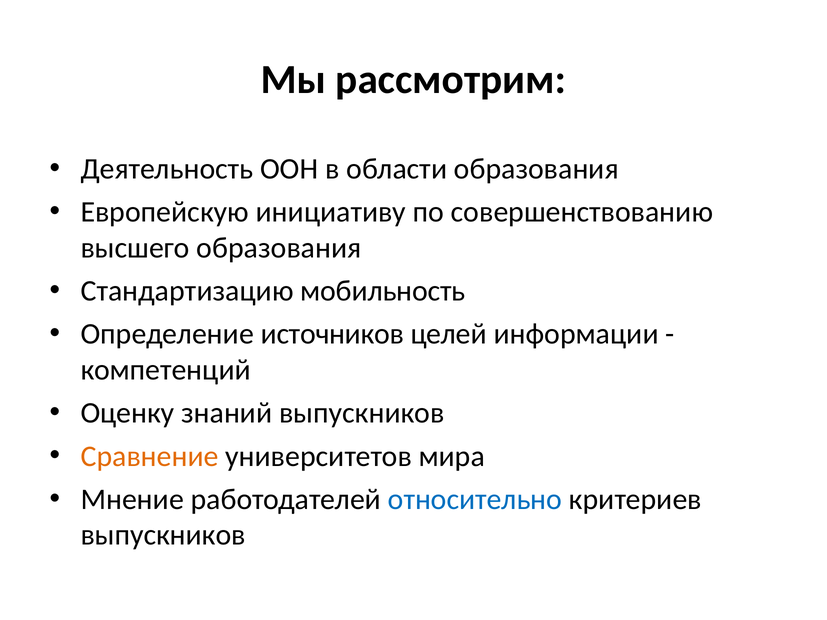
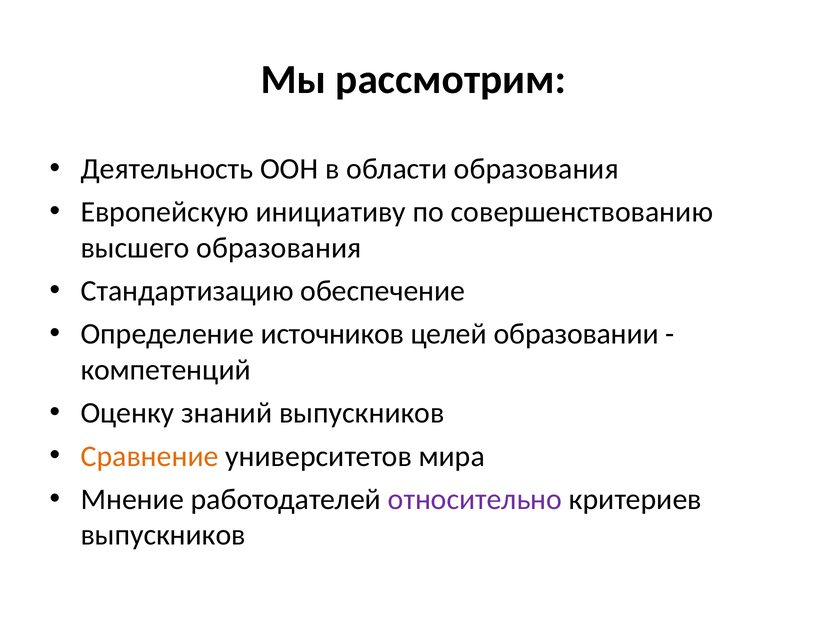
мобильность: мобильность -> обеспечение (383, 291)
информации: информации -> образовании (576, 334)
относительно colour: blue -> purple (475, 500)
